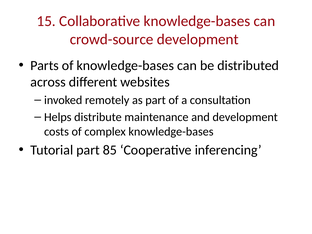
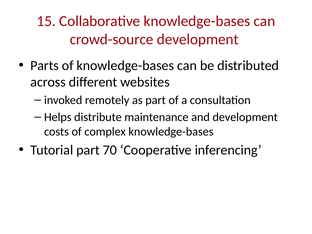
85: 85 -> 70 (110, 150)
